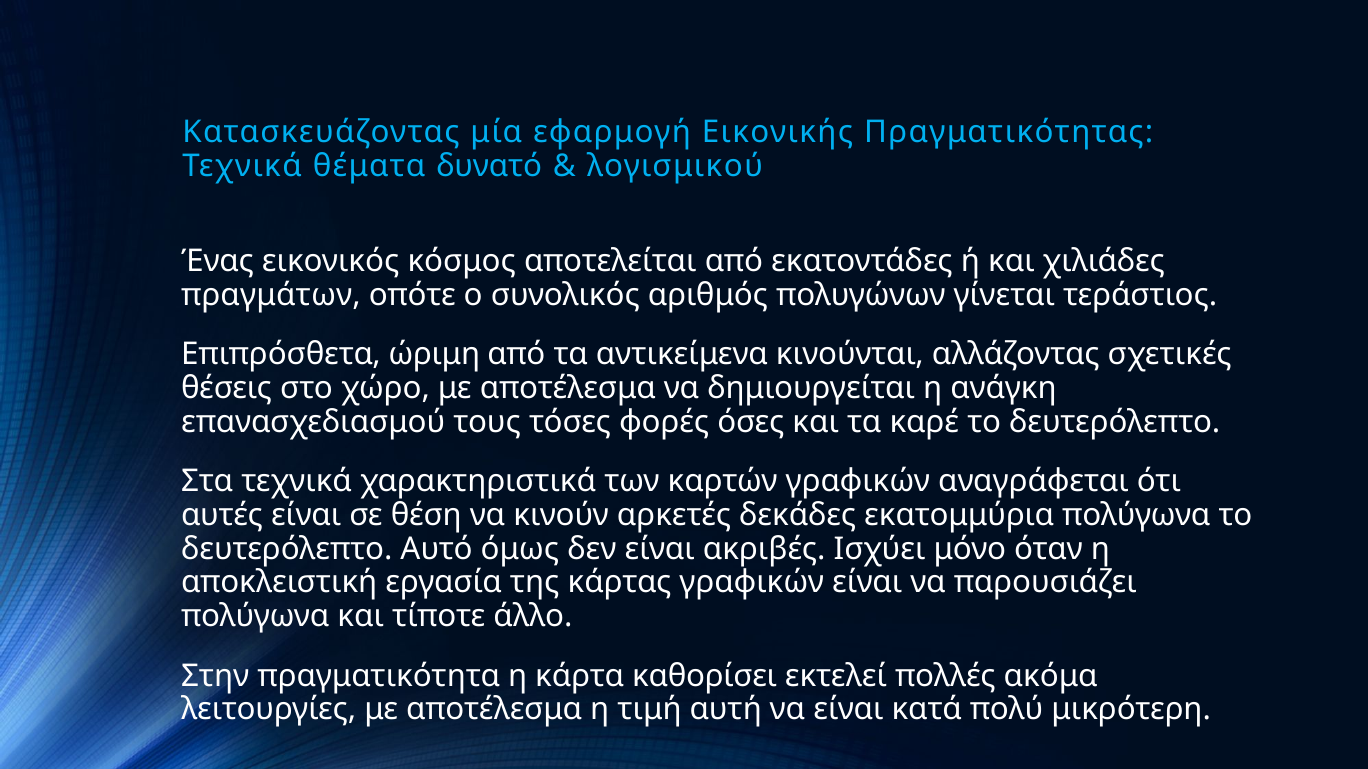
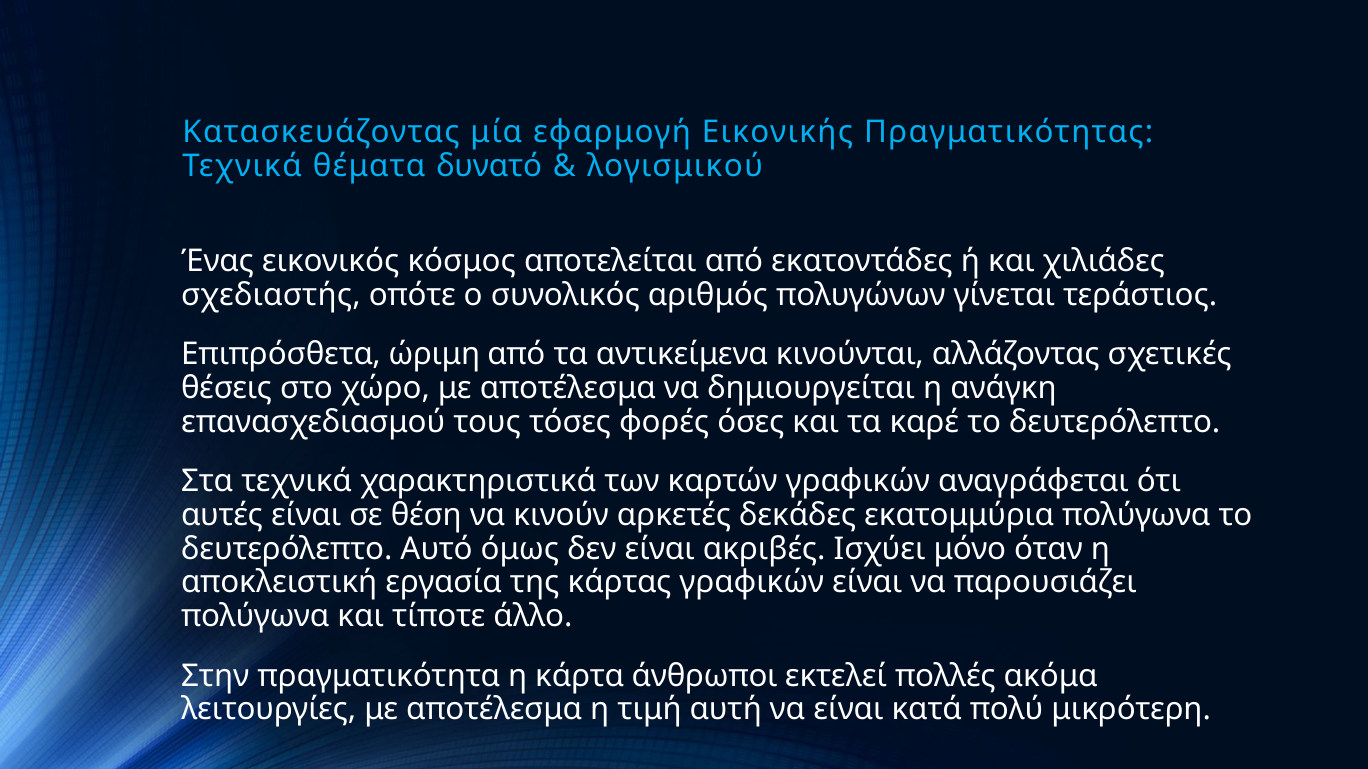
πραγμάτων: πραγμάτων -> σχεδιαστής (271, 295)
καθορίσει: καθορίσει -> άνθρωποι (705, 676)
